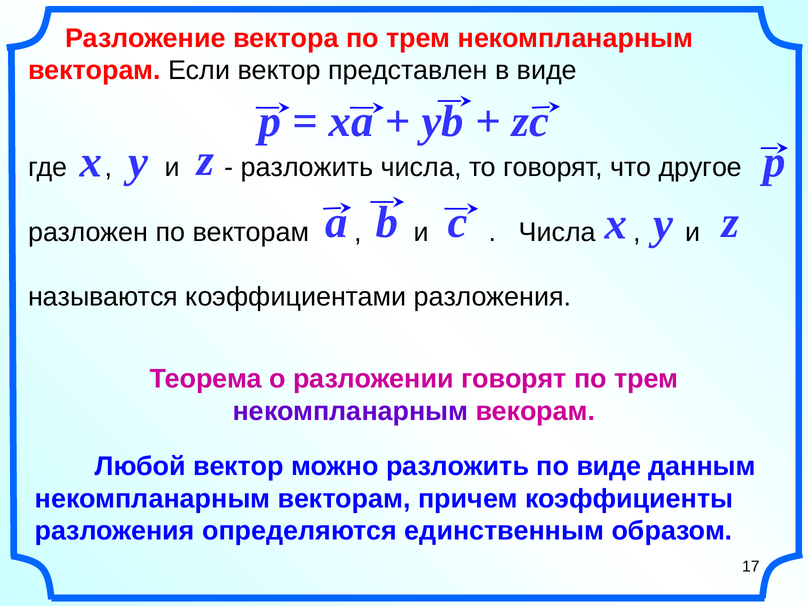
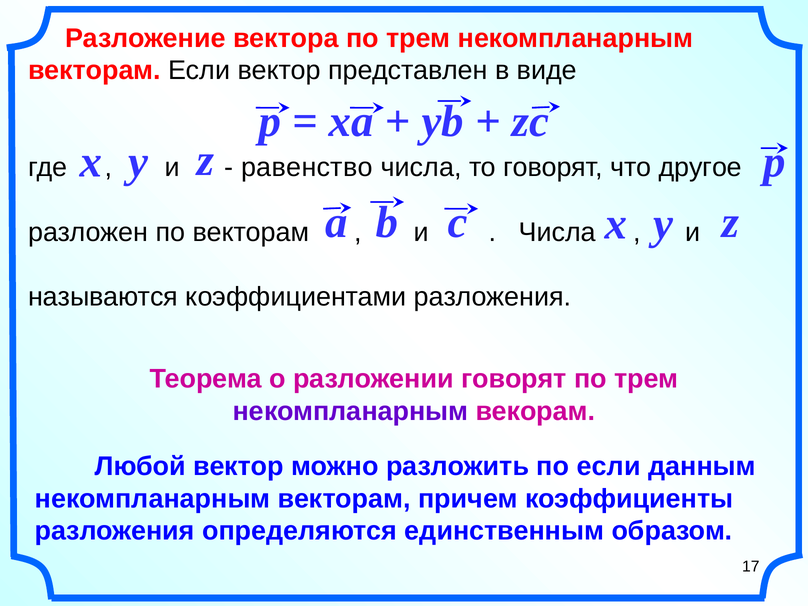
разложить: разложить -> равенство (307, 168)
по виде: виде -> если (609, 466)
